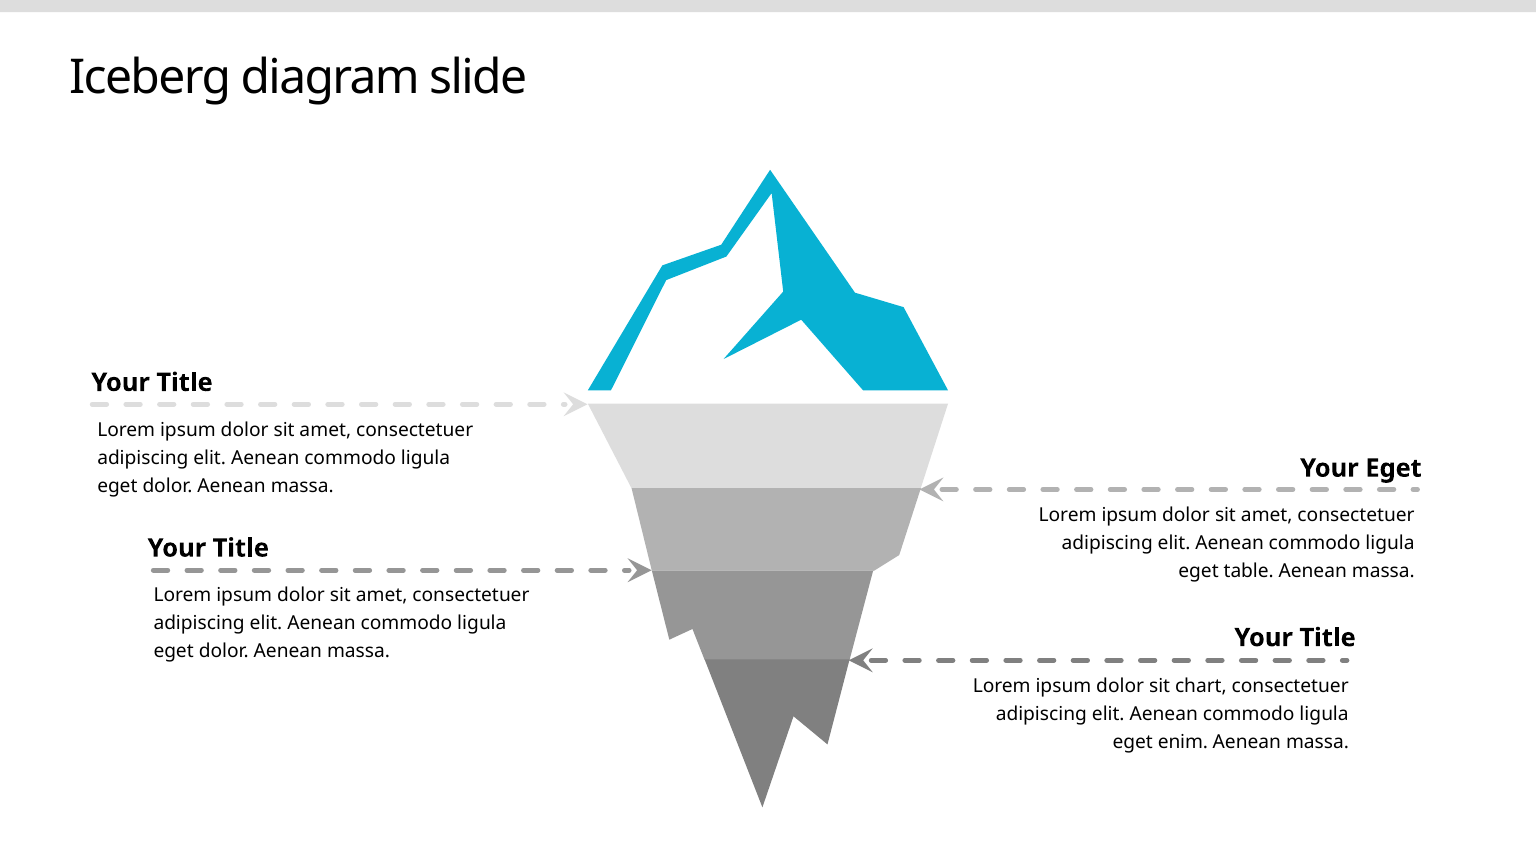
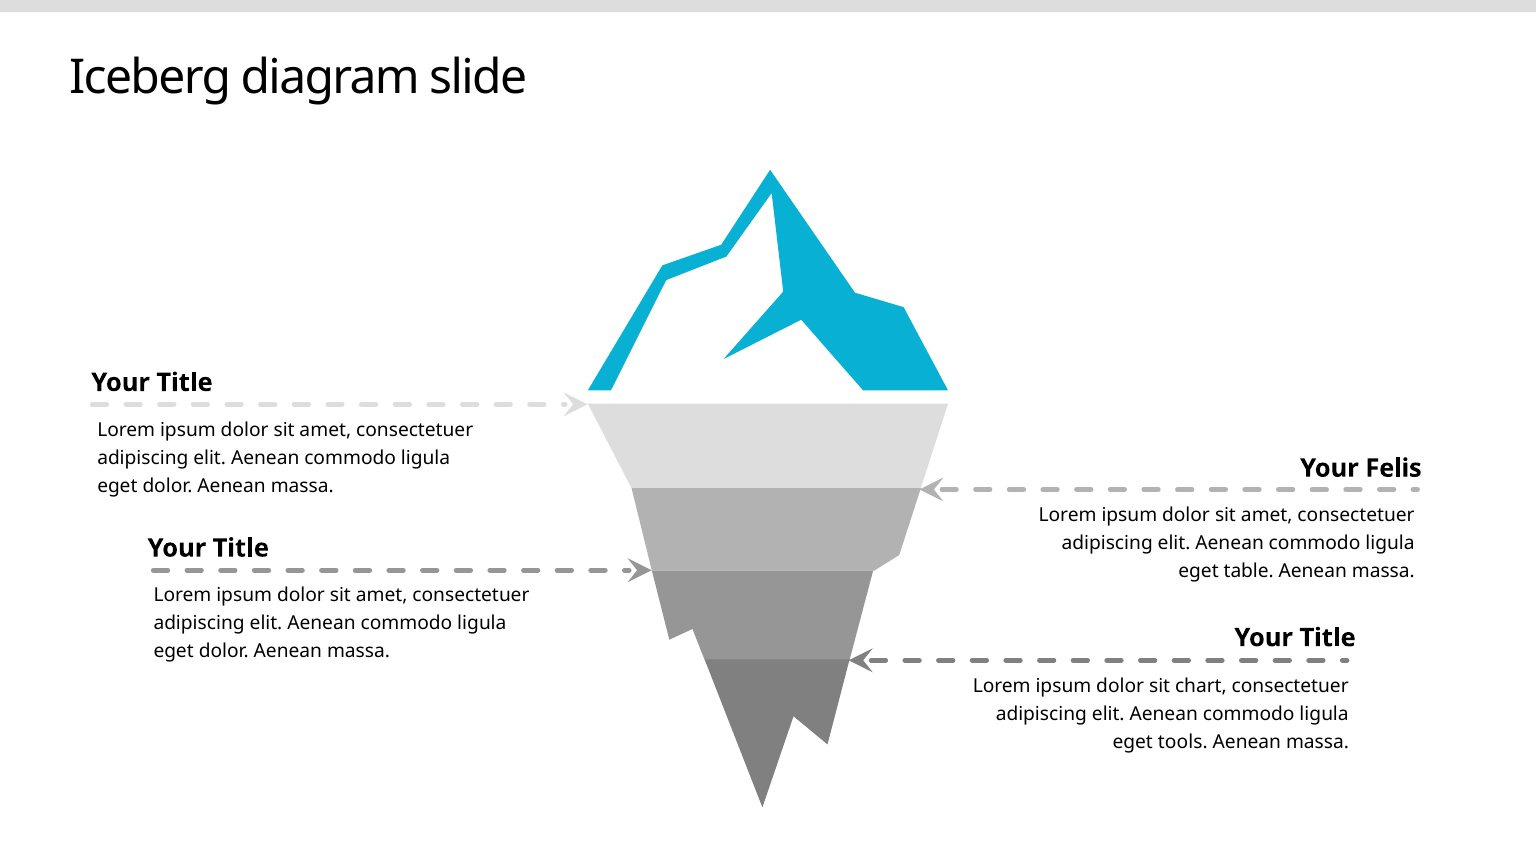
Your Eget: Eget -> Felis (1394, 468)
enim: enim -> tools (1183, 742)
